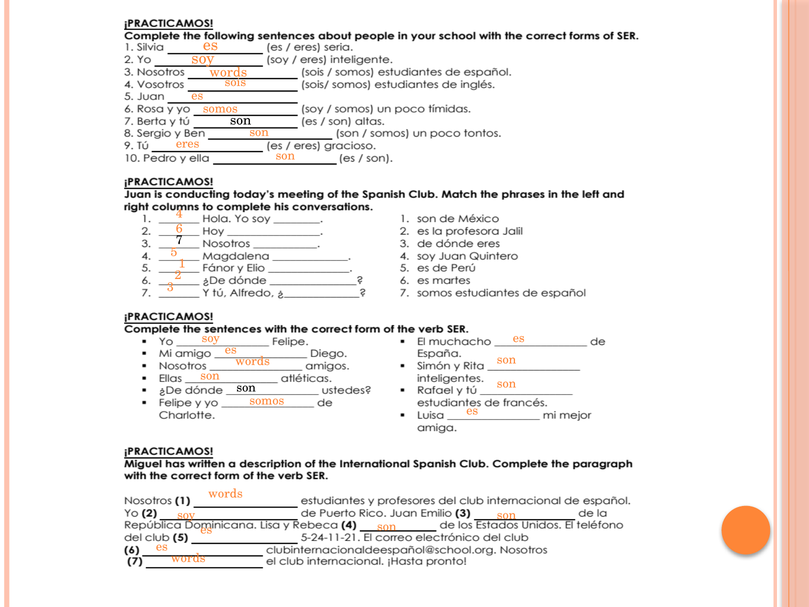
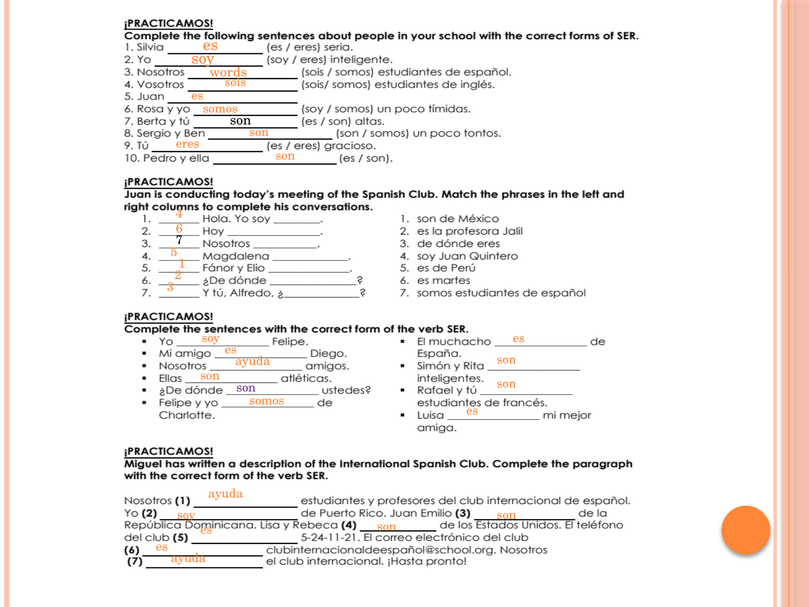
words: words -> ayuda (253, 361)
son colour: black -> purple (246, 387)
words: words -> ayuda (226, 493)
words: words -> ayuda (188, 558)
